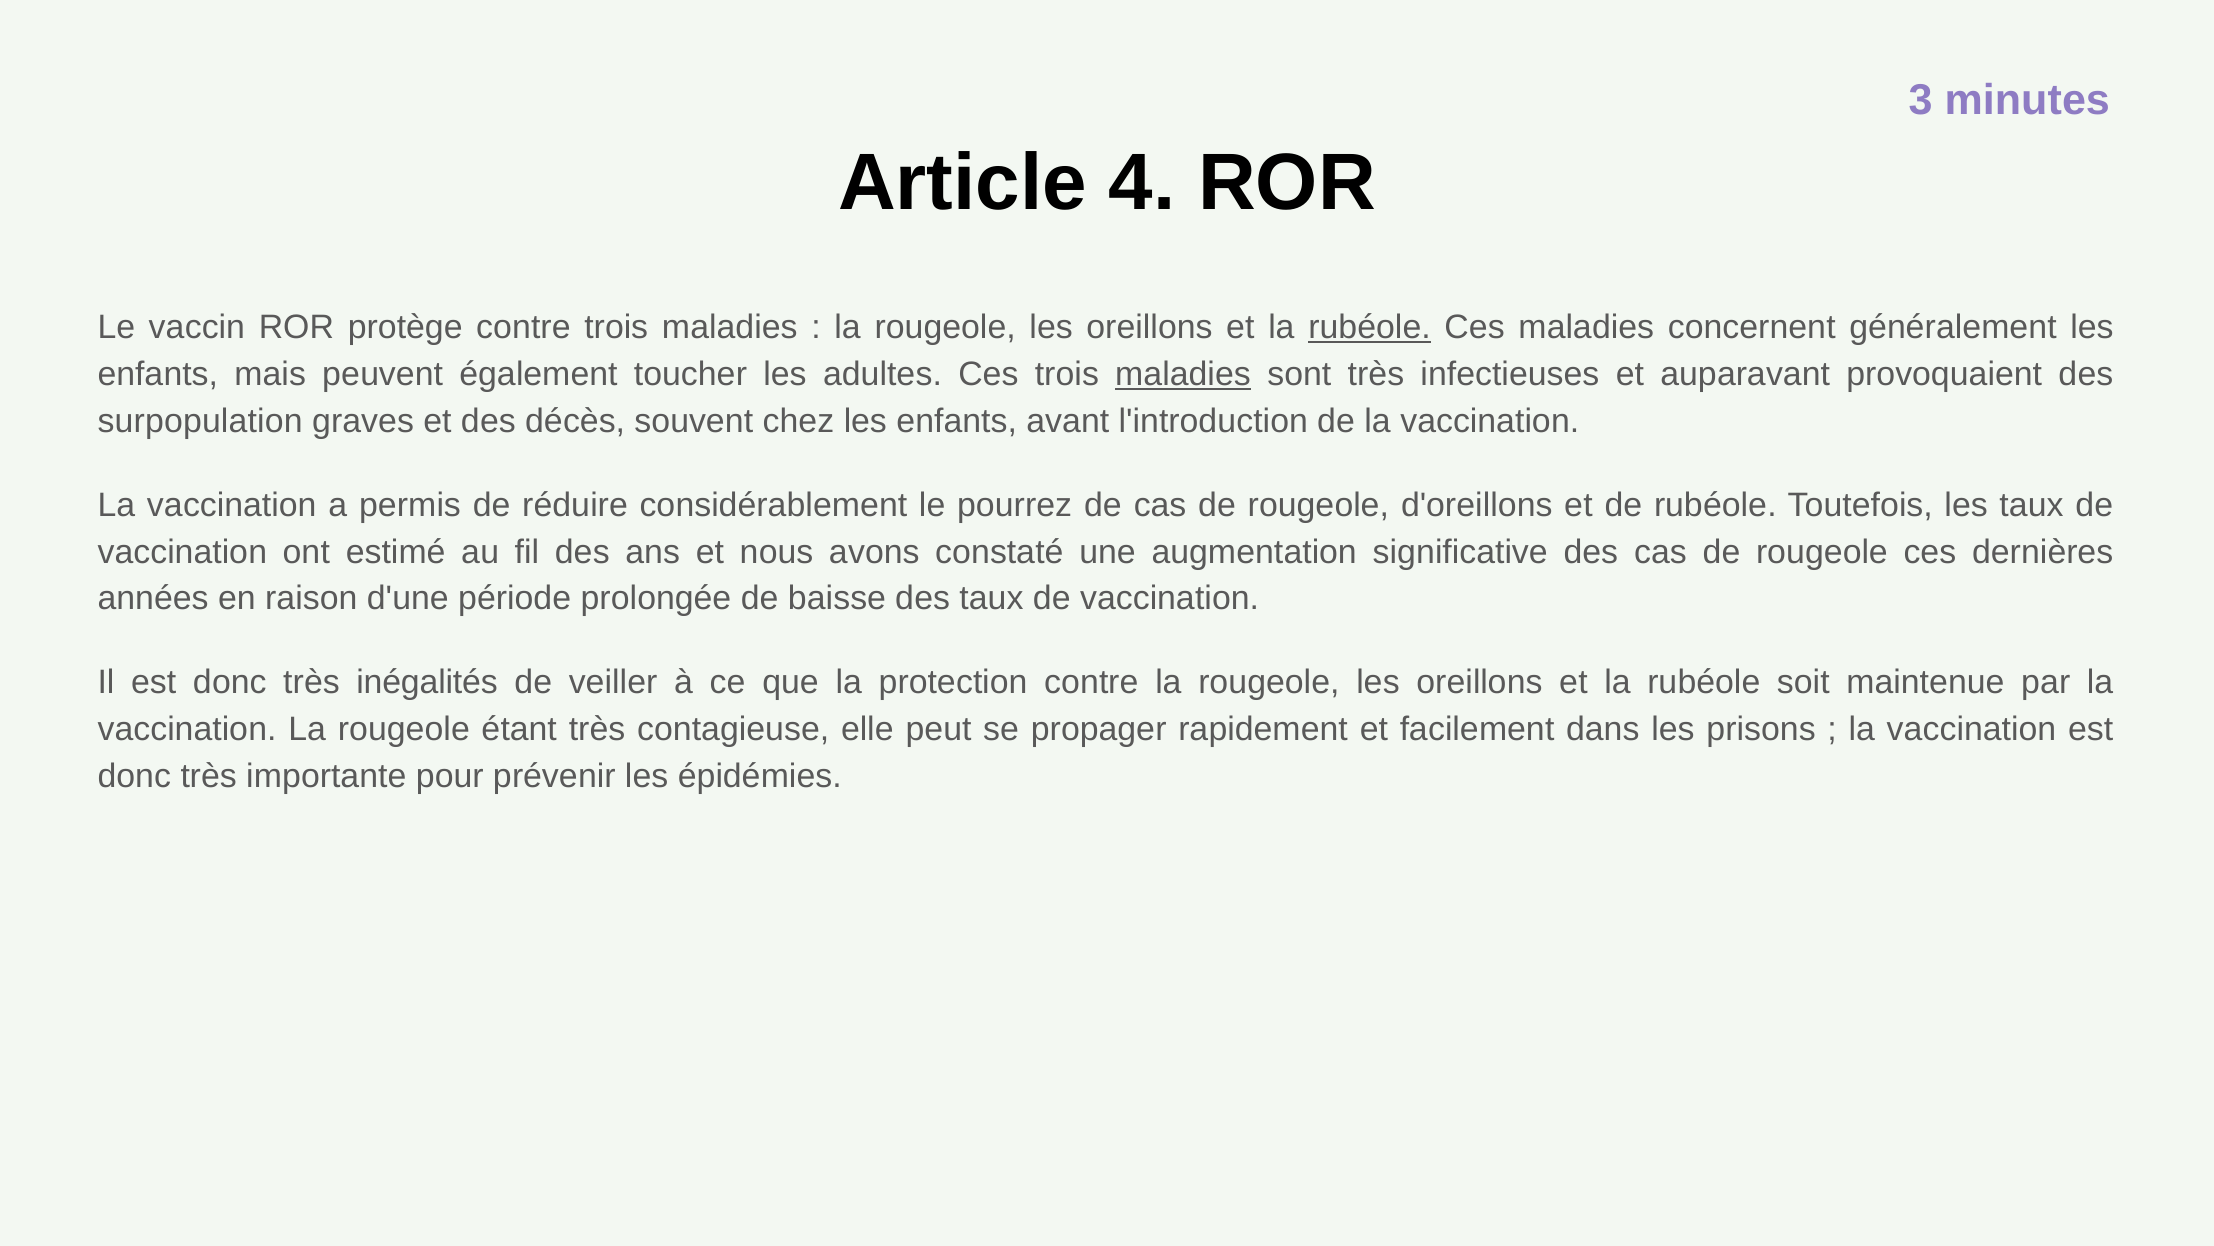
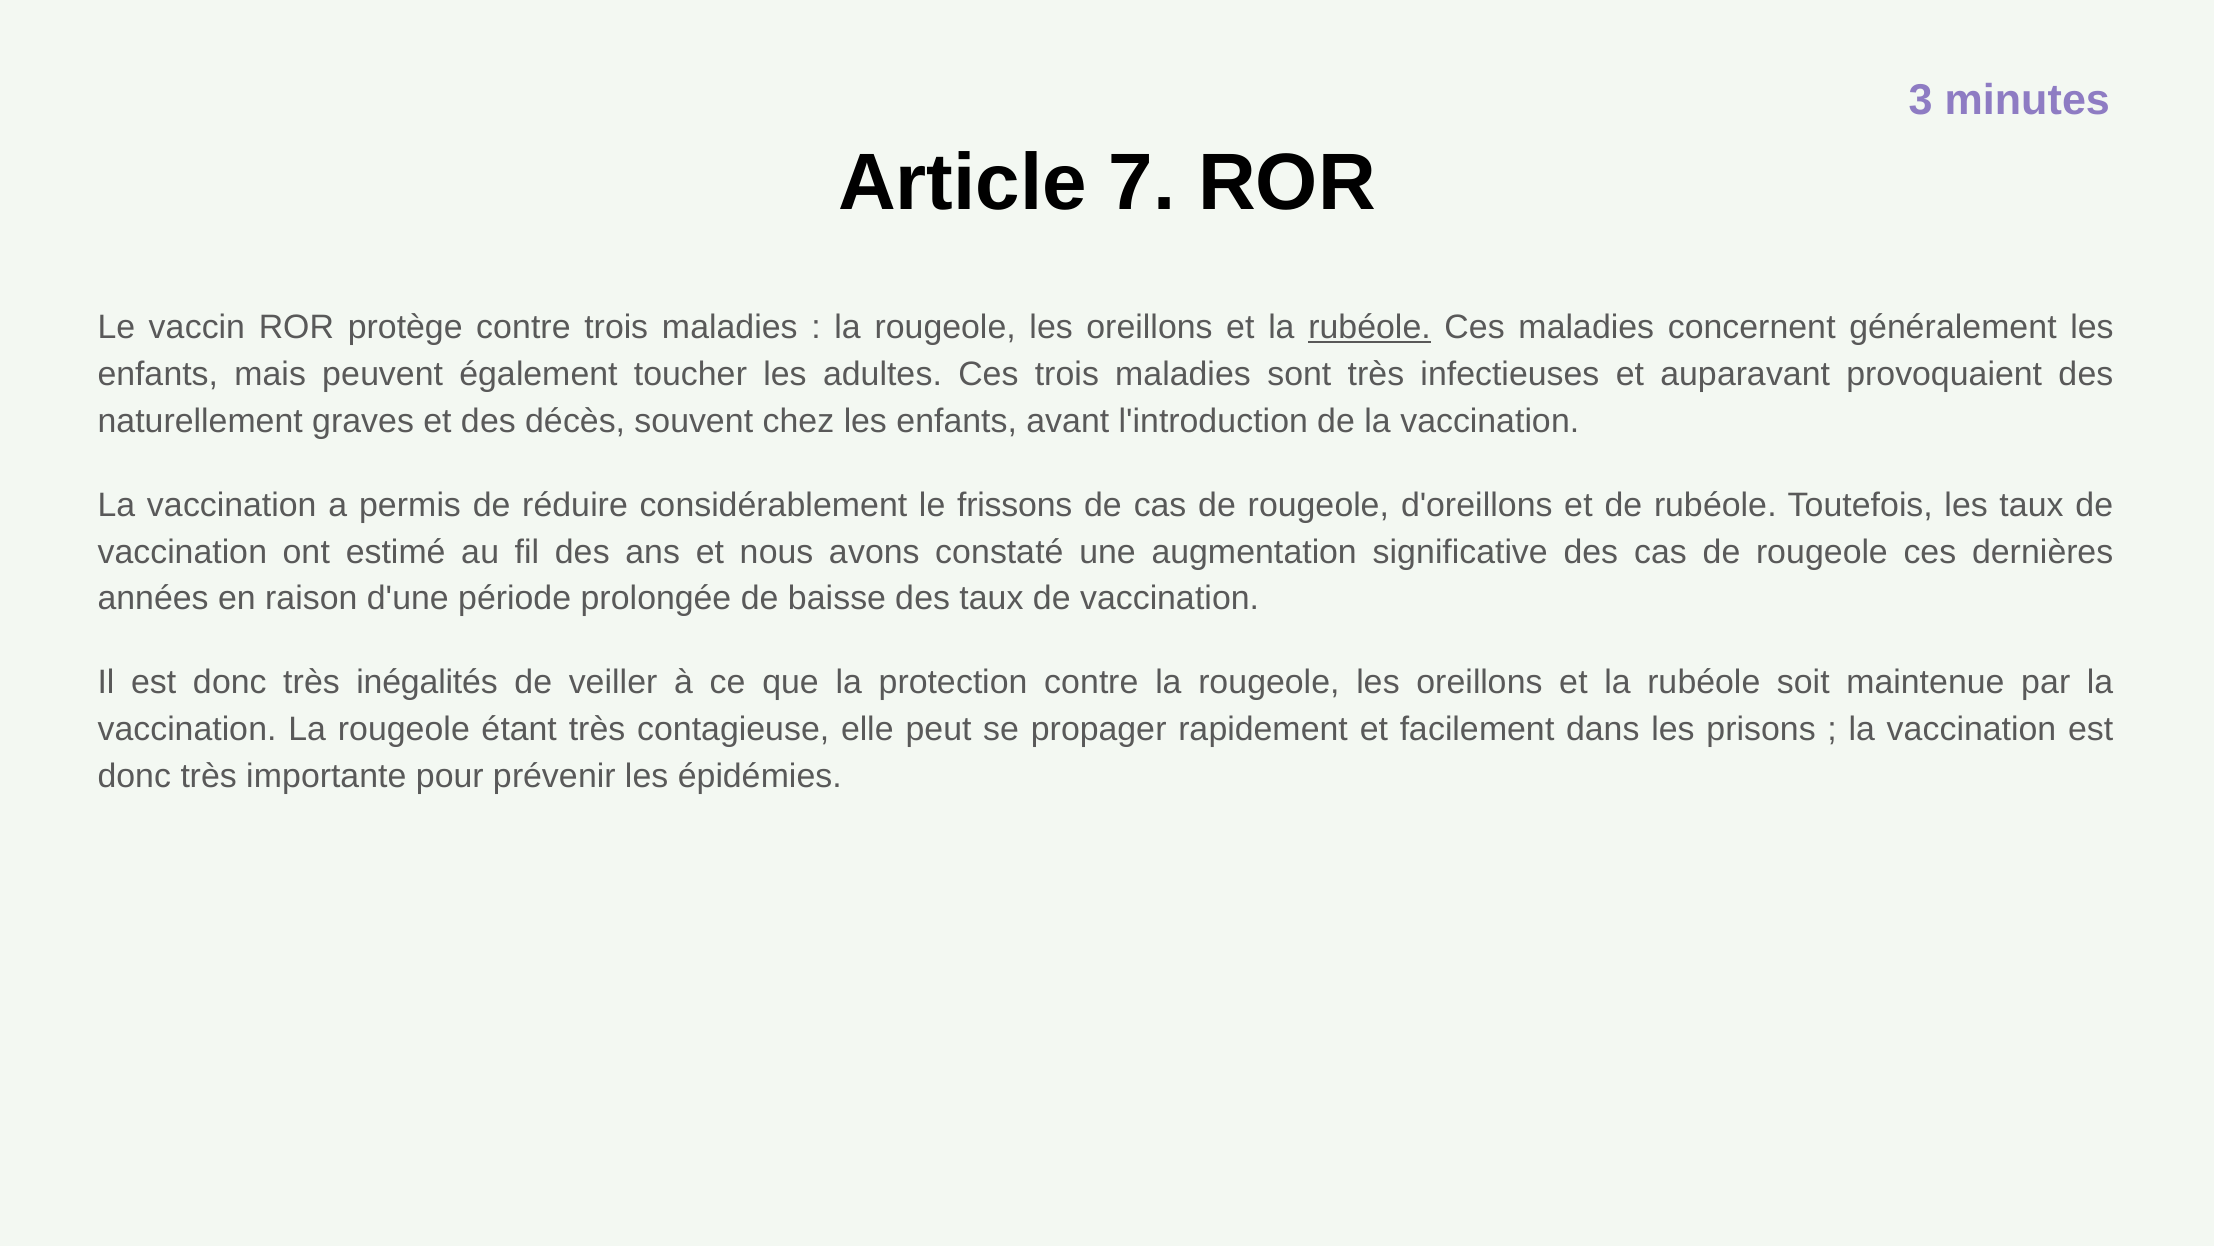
4: 4 -> 7 (1142, 183)
maladies underline: present -> none (1183, 374)
surpopulation: surpopulation -> naturellement (200, 421)
pourrez: pourrez -> frissons (1015, 505)
